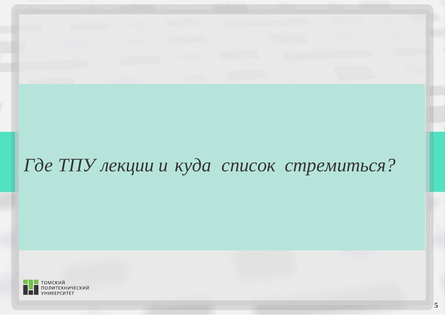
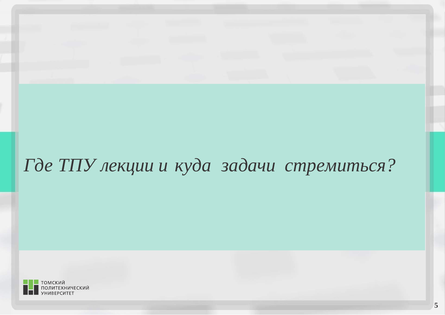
список: список -> задачи (249, 165)
